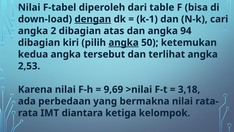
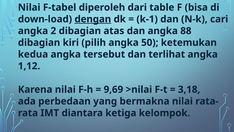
94: 94 -> 88 (186, 31)
angka underline: present -> none (124, 42)
2,53: 2,53 -> 1,12 (29, 66)
